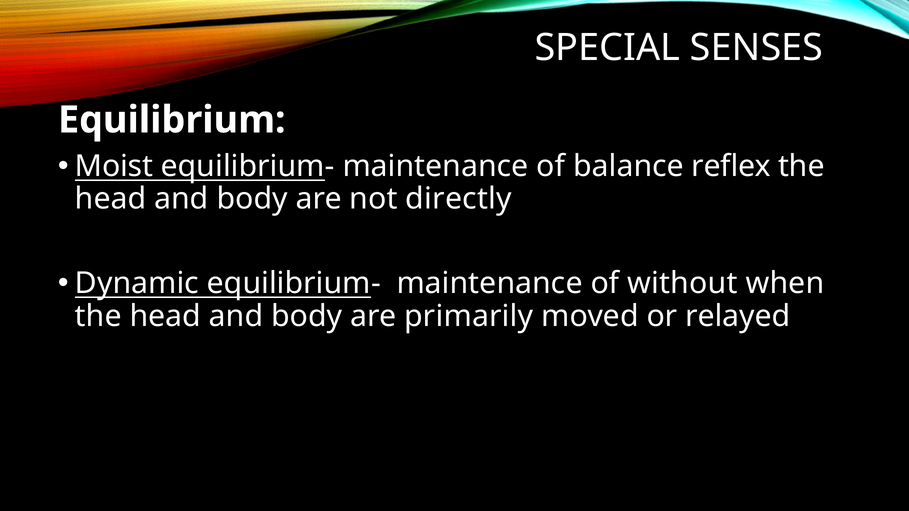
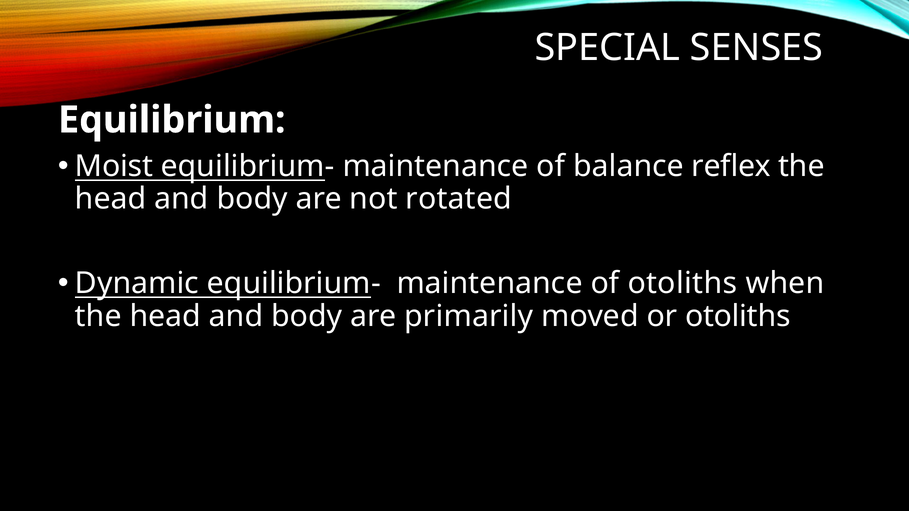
directly: directly -> rotated (459, 199)
of without: without -> otoliths (682, 284)
or relayed: relayed -> otoliths (738, 316)
